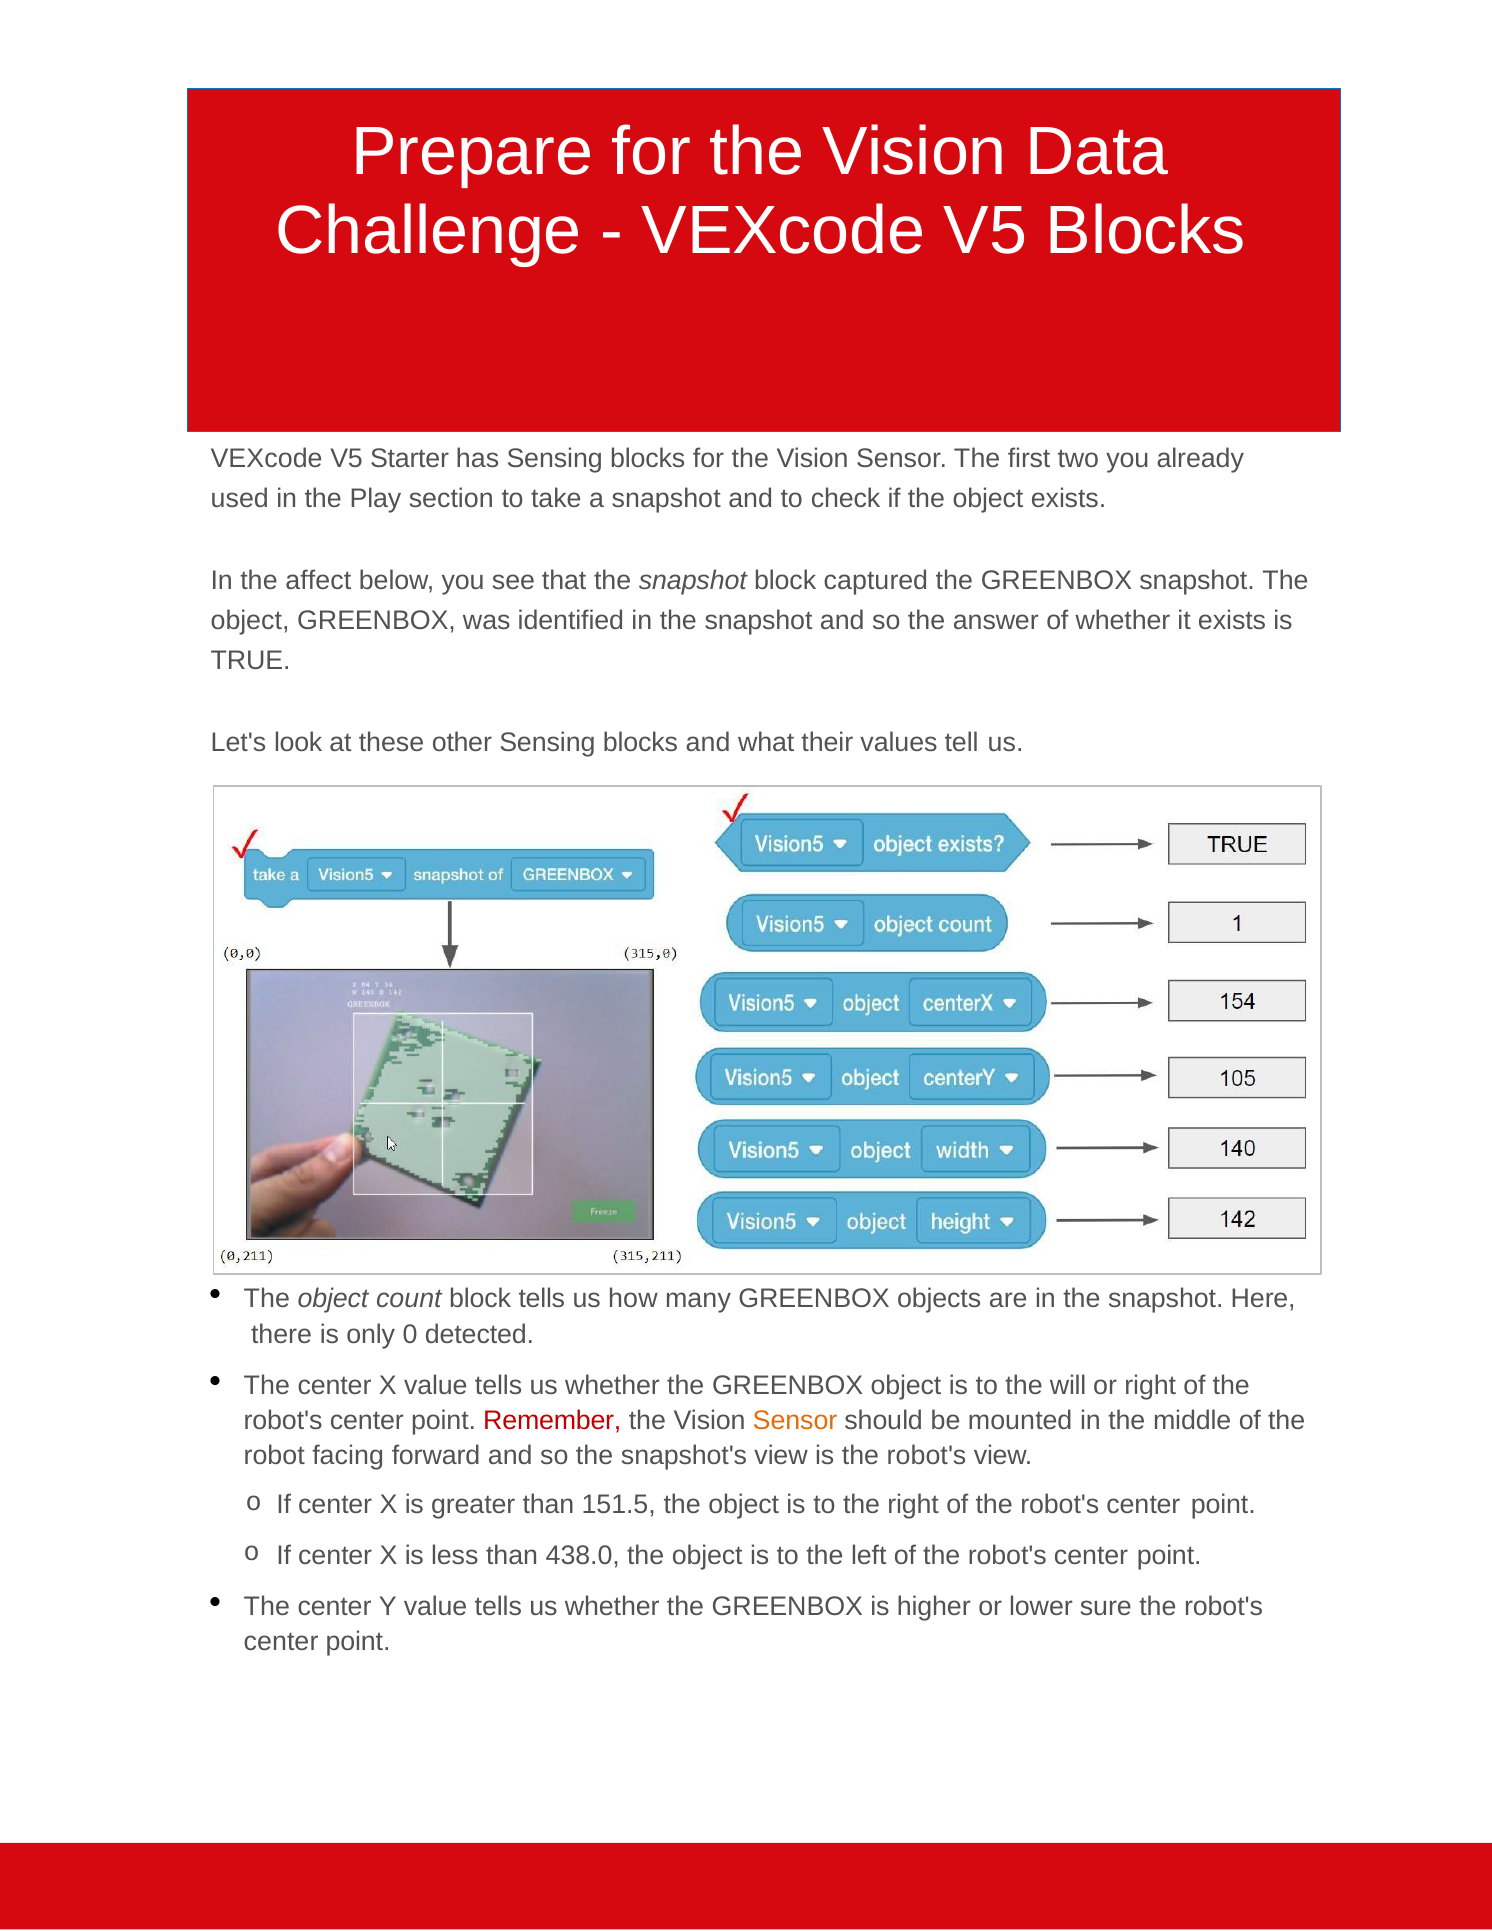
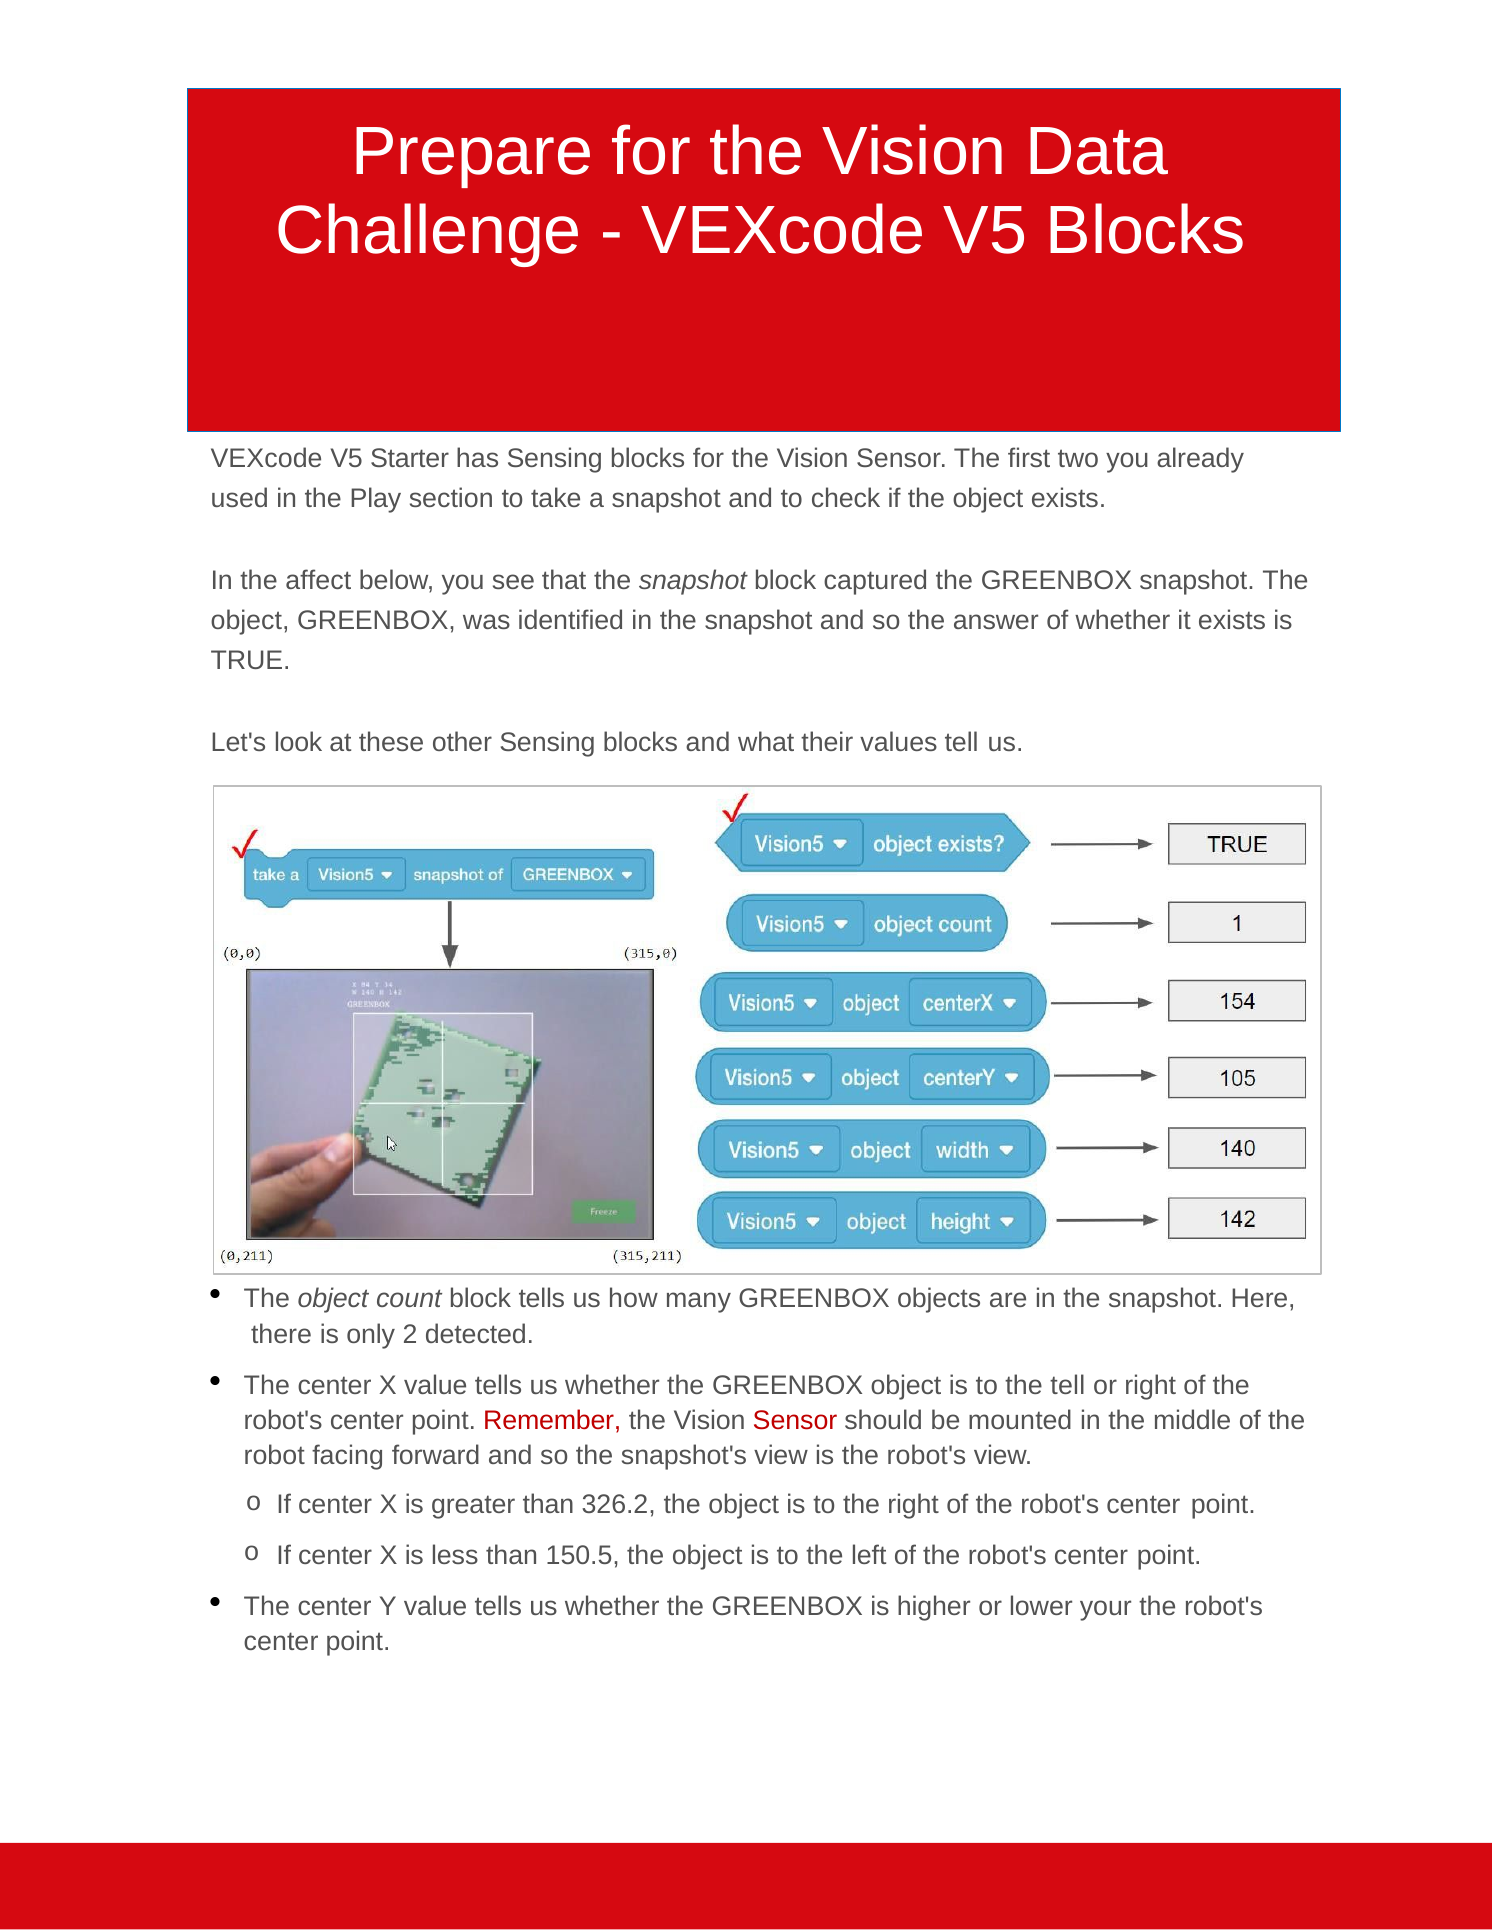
0: 0 -> 2 (410, 1334)
the will: will -> tell (1068, 1386)
Sensor colour: orange -> red (795, 1420)
151.5: 151.5 -> 326.2 (619, 1505)
438.0: 438.0 -> 150.5 (583, 1555)
sure: sure -> your (1106, 1607)
